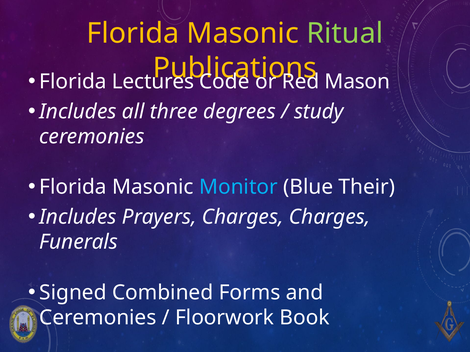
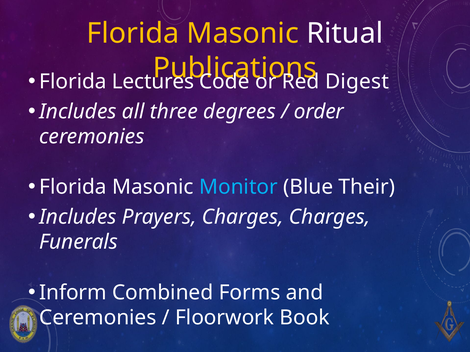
Ritual colour: light green -> white (345, 33)
Mason: Mason -> Digest (357, 82)
study: study -> order (319, 112)
Signed: Signed -> Inform (73, 293)
